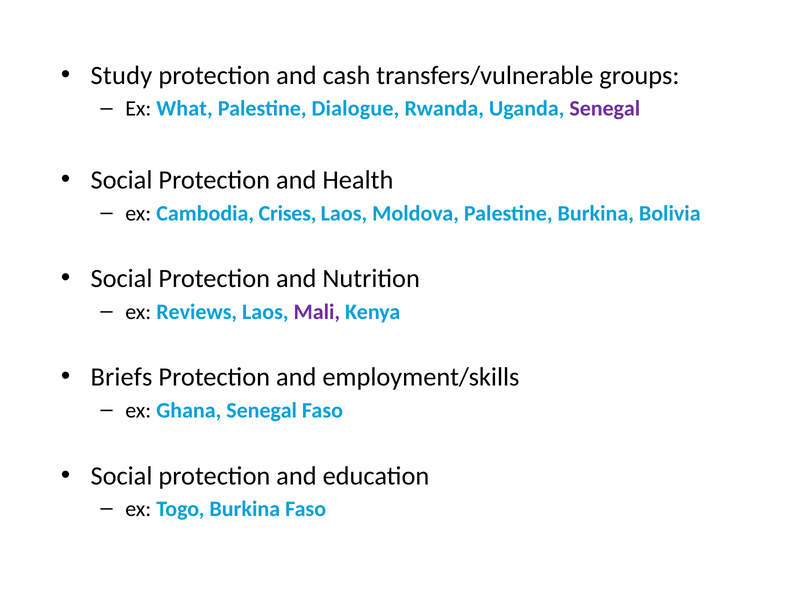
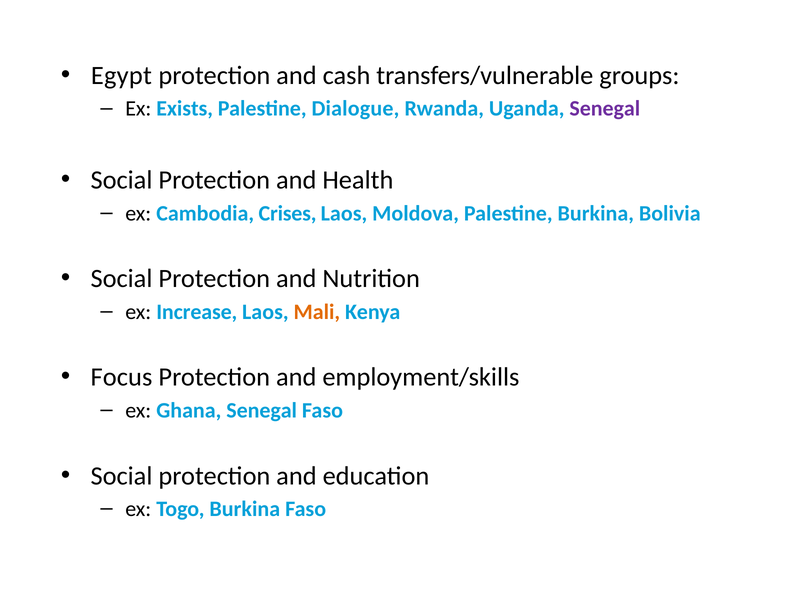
Study: Study -> Egypt (121, 75)
What: What -> Exists (185, 109)
Reviews: Reviews -> Increase (197, 312)
Mali colour: purple -> orange (317, 312)
Briefs: Briefs -> Focus (121, 377)
